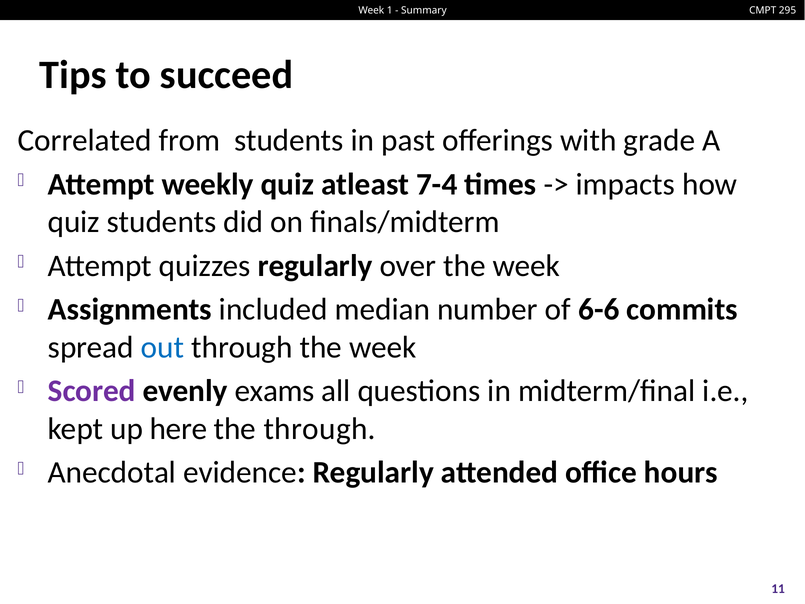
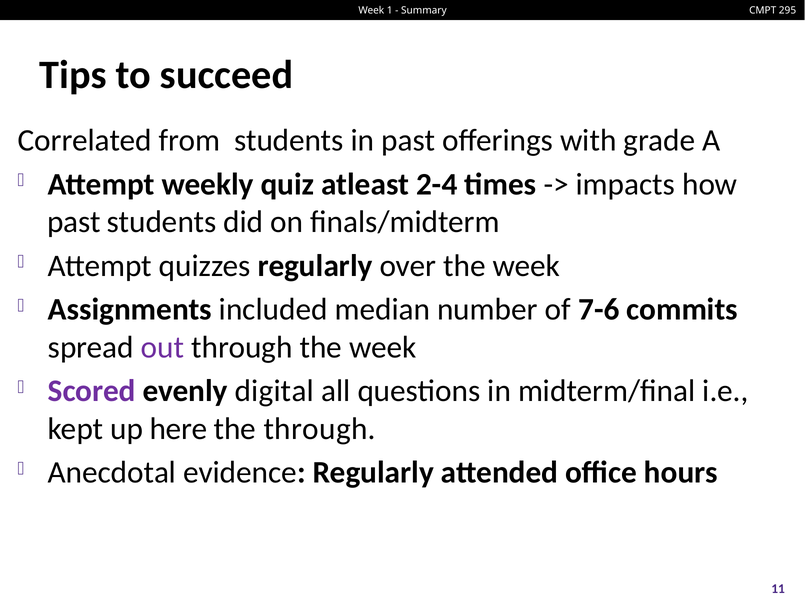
7-4: 7-4 -> 2-4 (437, 184)
quiz: quiz -> past (74, 222)
6-6: 6-6 -> 7-6 (599, 309)
out colour: blue -> purple (163, 347)
exams: exams -> digital (274, 391)
